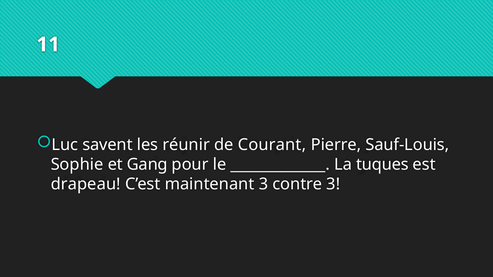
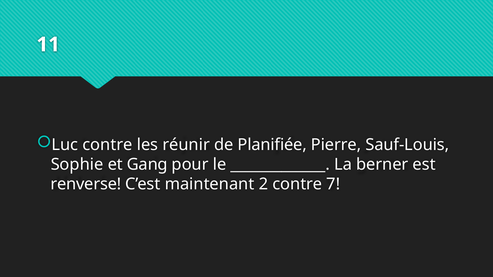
Luc savent: savent -> contre (107, 145)
Courant: Courant -> Planifiée (272, 145)
tuques: tuques -> berner (382, 165)
drapeau: drapeau -> renverse (86, 184)
maintenant 3: 3 -> 2 (263, 184)
contre 3: 3 -> 7 (333, 184)
